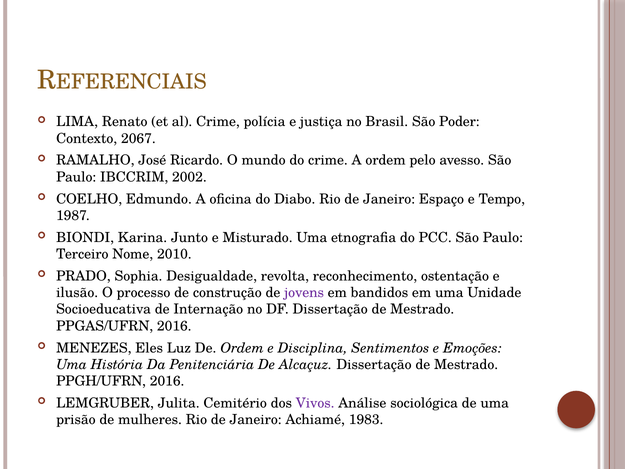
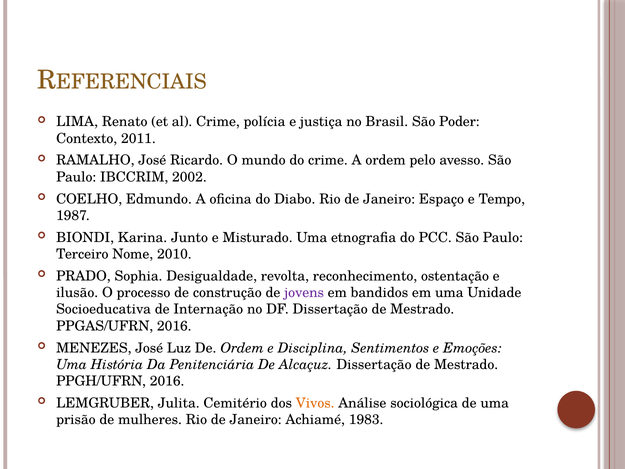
2067: 2067 -> 2011 (138, 138)
MENEZES Eles: Eles -> José (149, 348)
Vivos colour: purple -> orange (315, 403)
